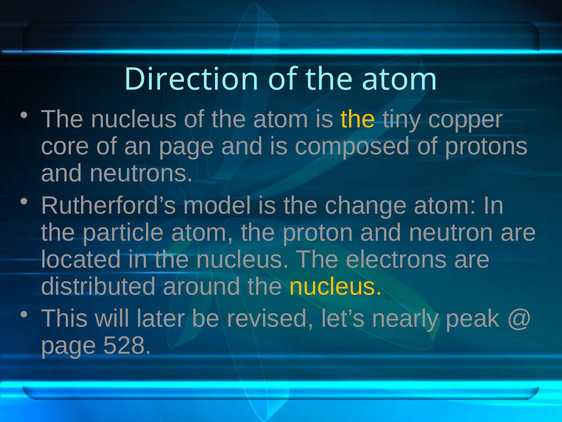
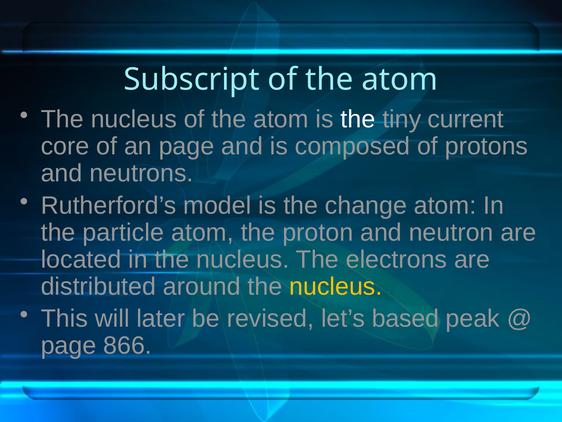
Direction: Direction -> Subscript (192, 79)
the colour: yellow -> white (358, 119)
copper: copper -> current (466, 119)
nearly: nearly -> based (405, 318)
528: 528 -> 866 (128, 345)
